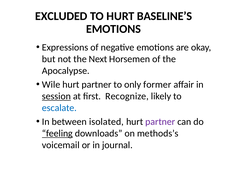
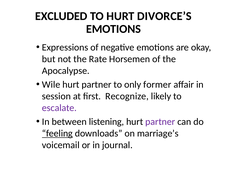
BASELINE’S: BASELINE’S -> DIVORCE’S (164, 16)
Next: Next -> Rate (98, 59)
session underline: present -> none (56, 96)
escalate colour: blue -> purple (59, 108)
isolated: isolated -> listening (106, 122)
methods’s: methods’s -> marriage’s (158, 134)
